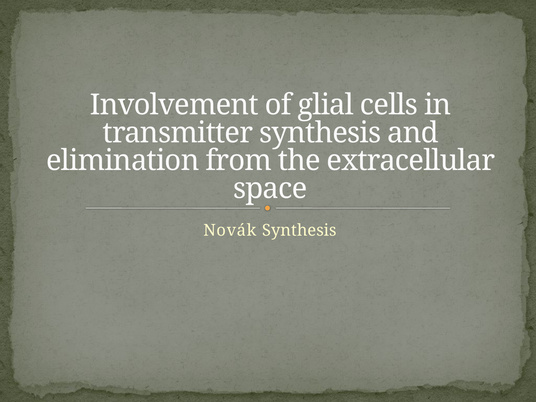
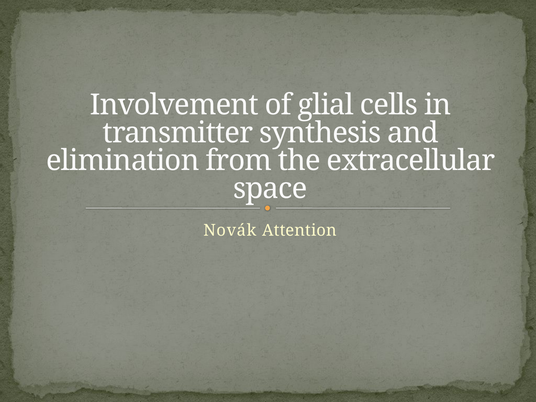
Novák Synthesis: Synthesis -> Attention (299, 230)
